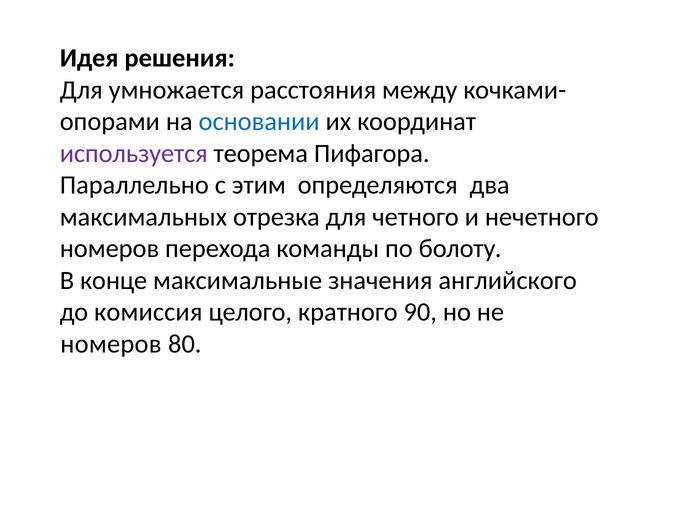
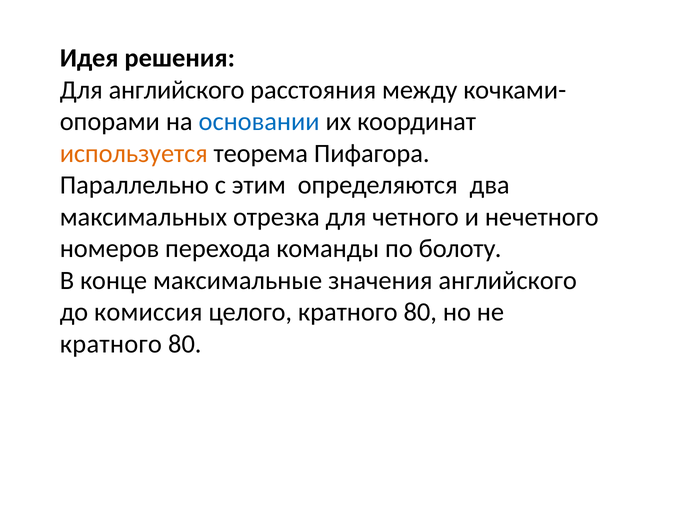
Для умножается: умножается -> английского (177, 90)
используется colour: purple -> orange (134, 153)
целого кратного 90: 90 -> 80 (420, 312)
номеров: номеров -> кратного (111, 344)
